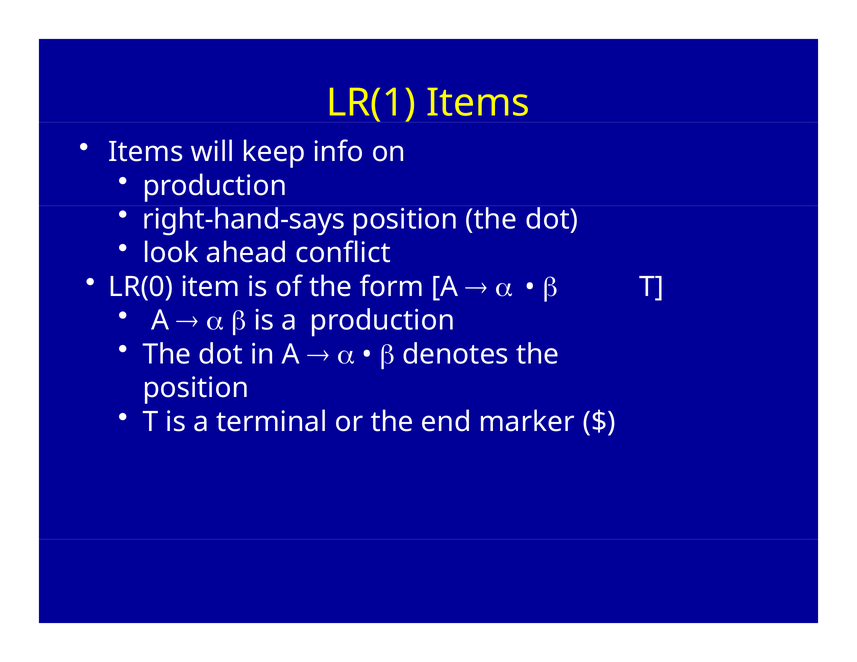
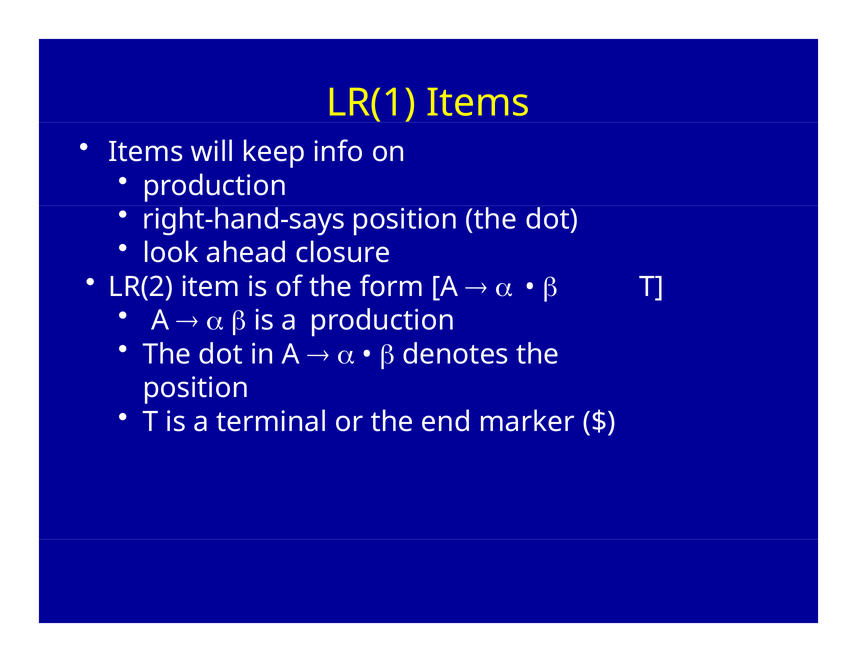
conflict: conflict -> closure (343, 253)
LR(0: LR(0 -> LR(2 (141, 287)
